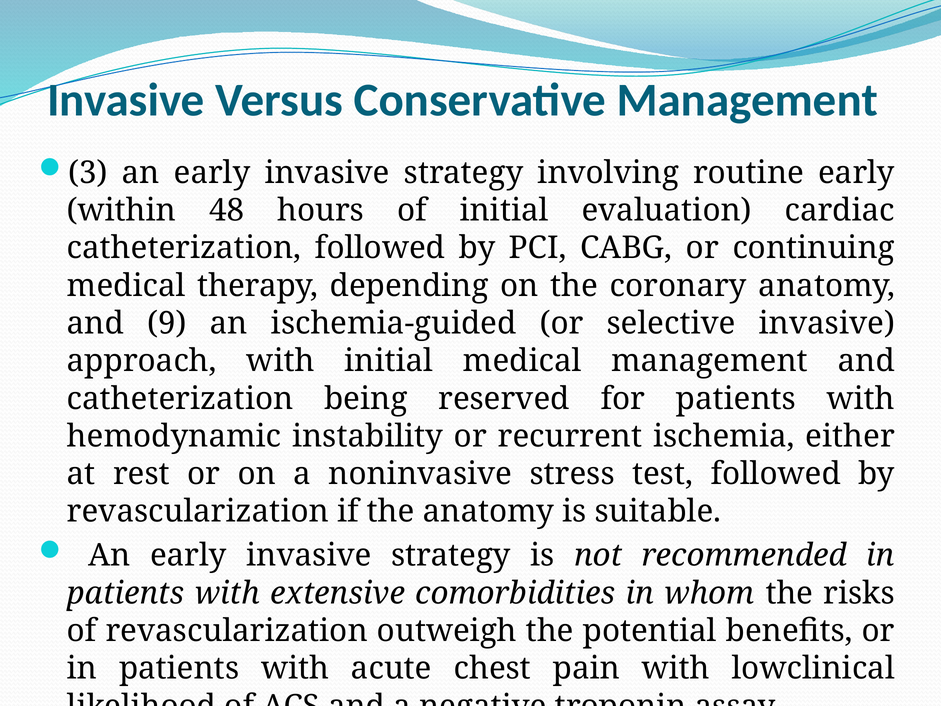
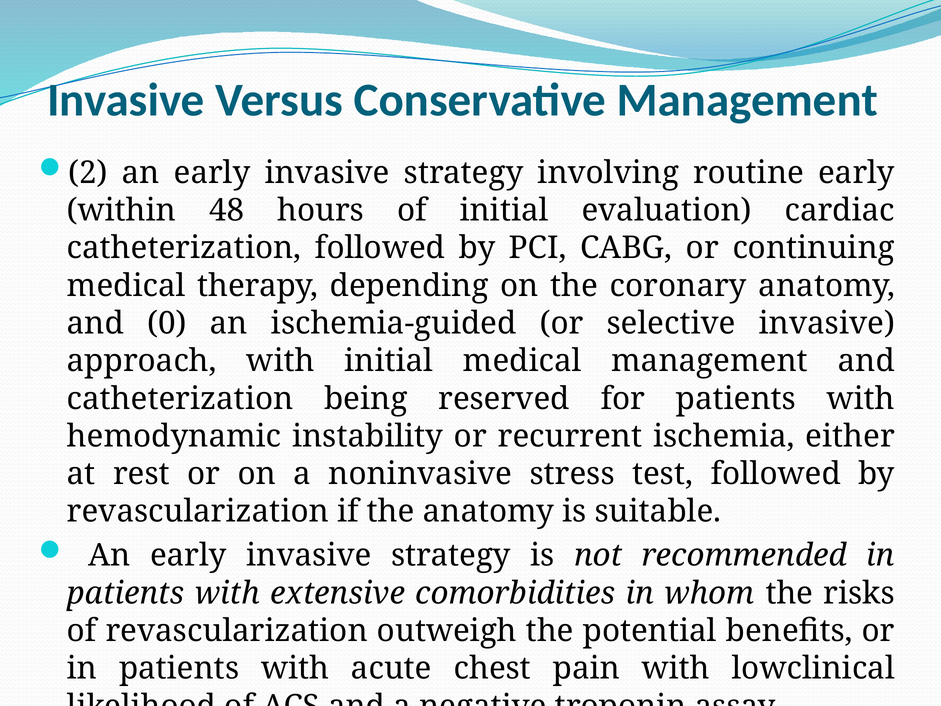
3: 3 -> 2 (88, 173)
9: 9 -> 0 (167, 323)
